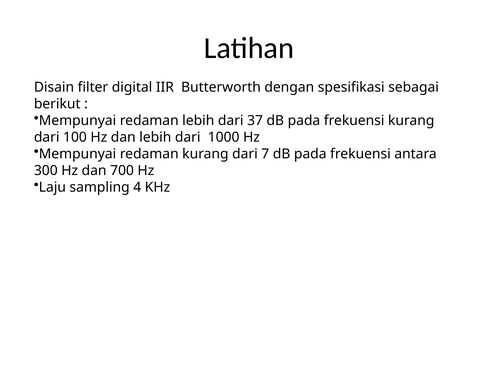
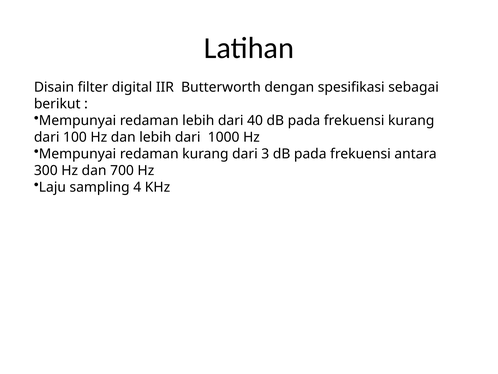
37: 37 -> 40 (255, 121)
7: 7 -> 3 (265, 154)
